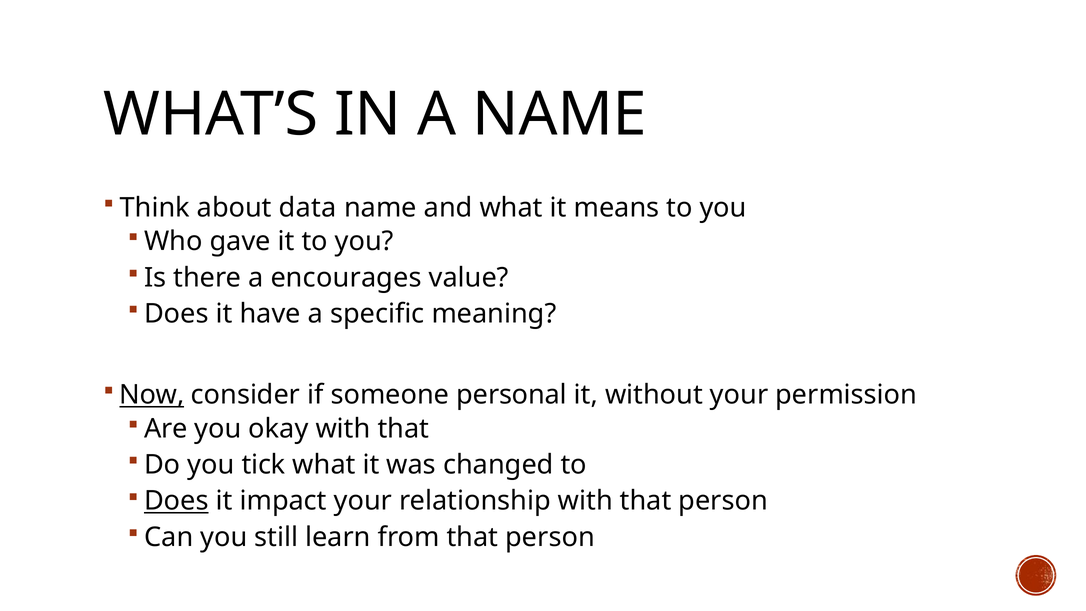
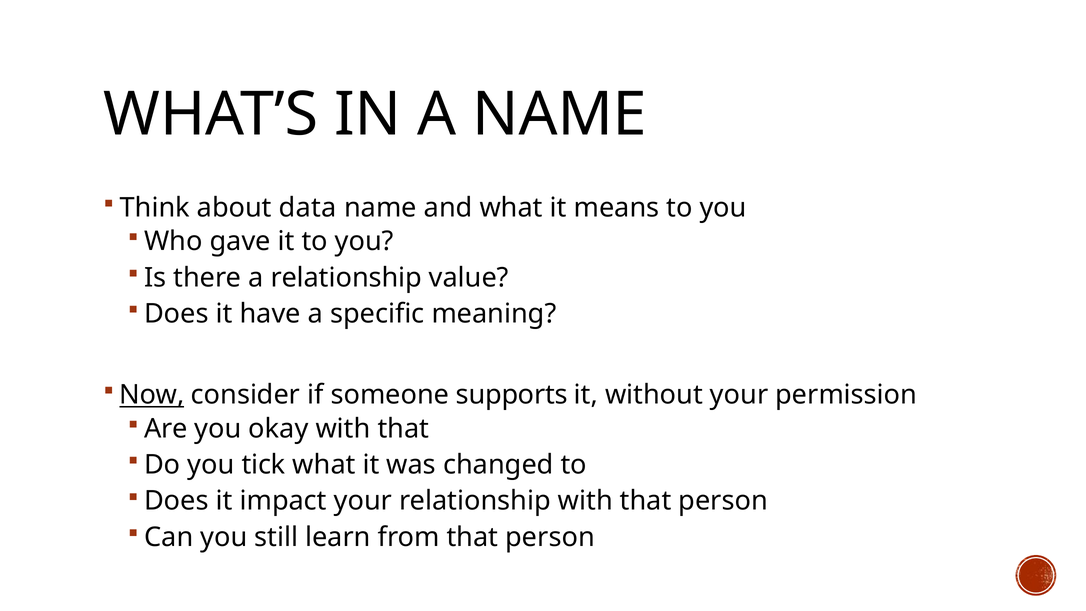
a encourages: encourages -> relationship (346, 277)
personal: personal -> supports (512, 395)
Does underline: present -> none (176, 501)
